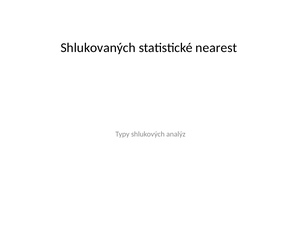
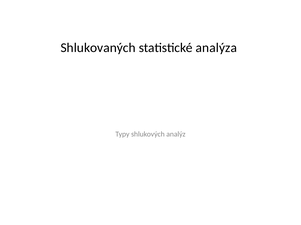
nearest: nearest -> analýza (216, 48)
